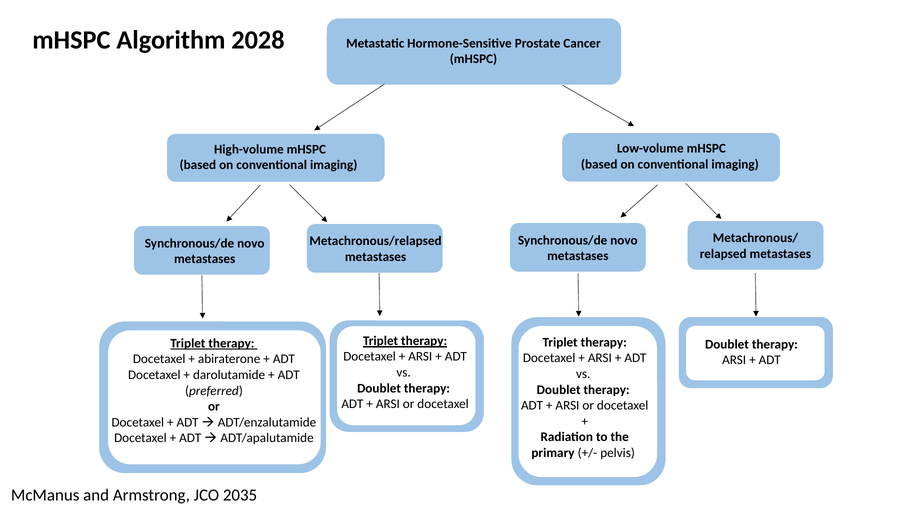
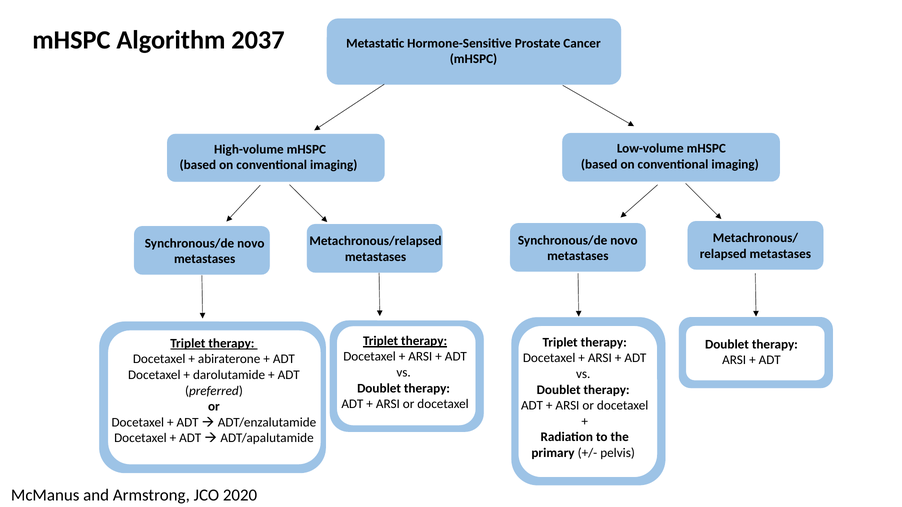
2028: 2028 -> 2037 (258, 40)
2035: 2035 -> 2020 (240, 496)
